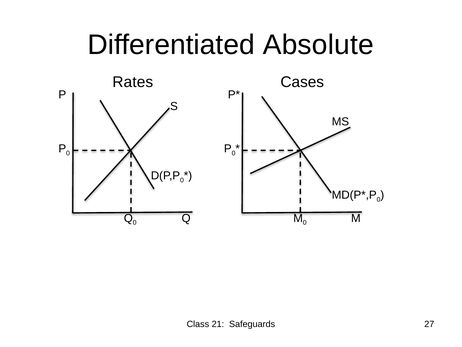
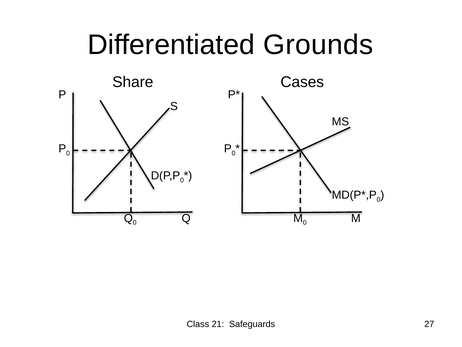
Absolute: Absolute -> Grounds (318, 45)
Rates: Rates -> Share (133, 82)
